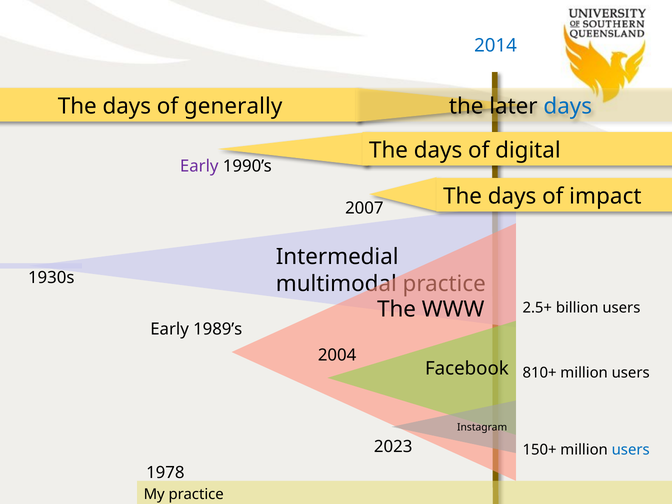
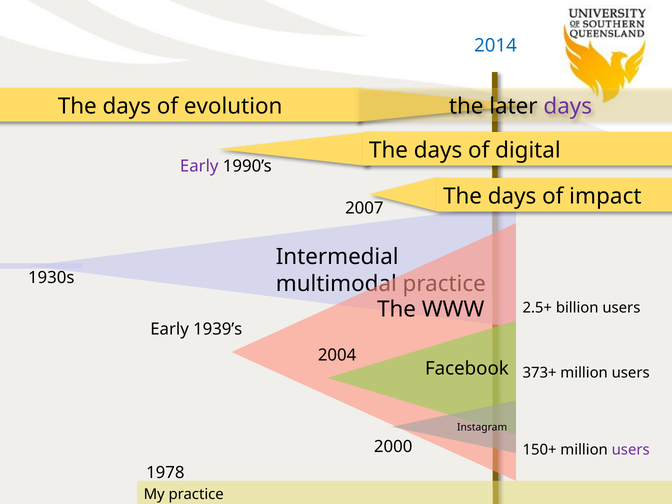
generally: generally -> evolution (233, 106)
days colour: blue -> purple (568, 106)
1989’s: 1989’s -> 1939’s (218, 329)
810+: 810+ -> 373+ (540, 373)
2023: 2023 -> 2000 (393, 446)
users colour: blue -> purple (631, 450)
